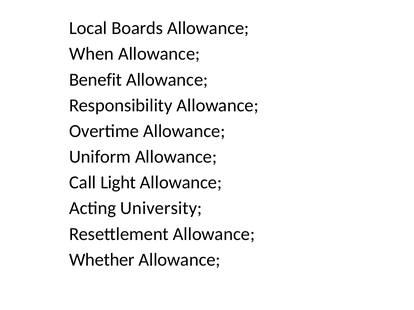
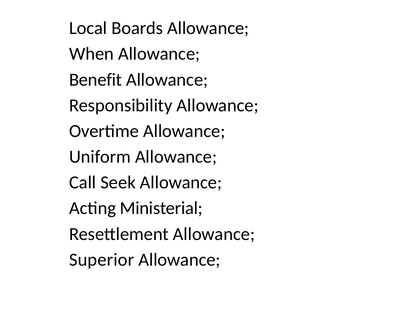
Light: Light -> Seek (118, 183)
University: University -> Ministerial (161, 209)
Whether: Whether -> Superior (102, 260)
